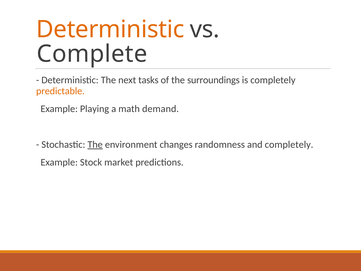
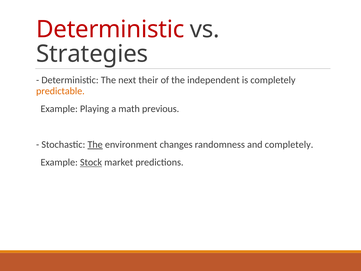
Deterministic colour: orange -> red (110, 29)
Complete: Complete -> Strategies (92, 54)
tasks: tasks -> their (148, 80)
surroundings: surroundings -> independent (213, 80)
demand: demand -> previous (161, 109)
Stock underline: none -> present (91, 162)
